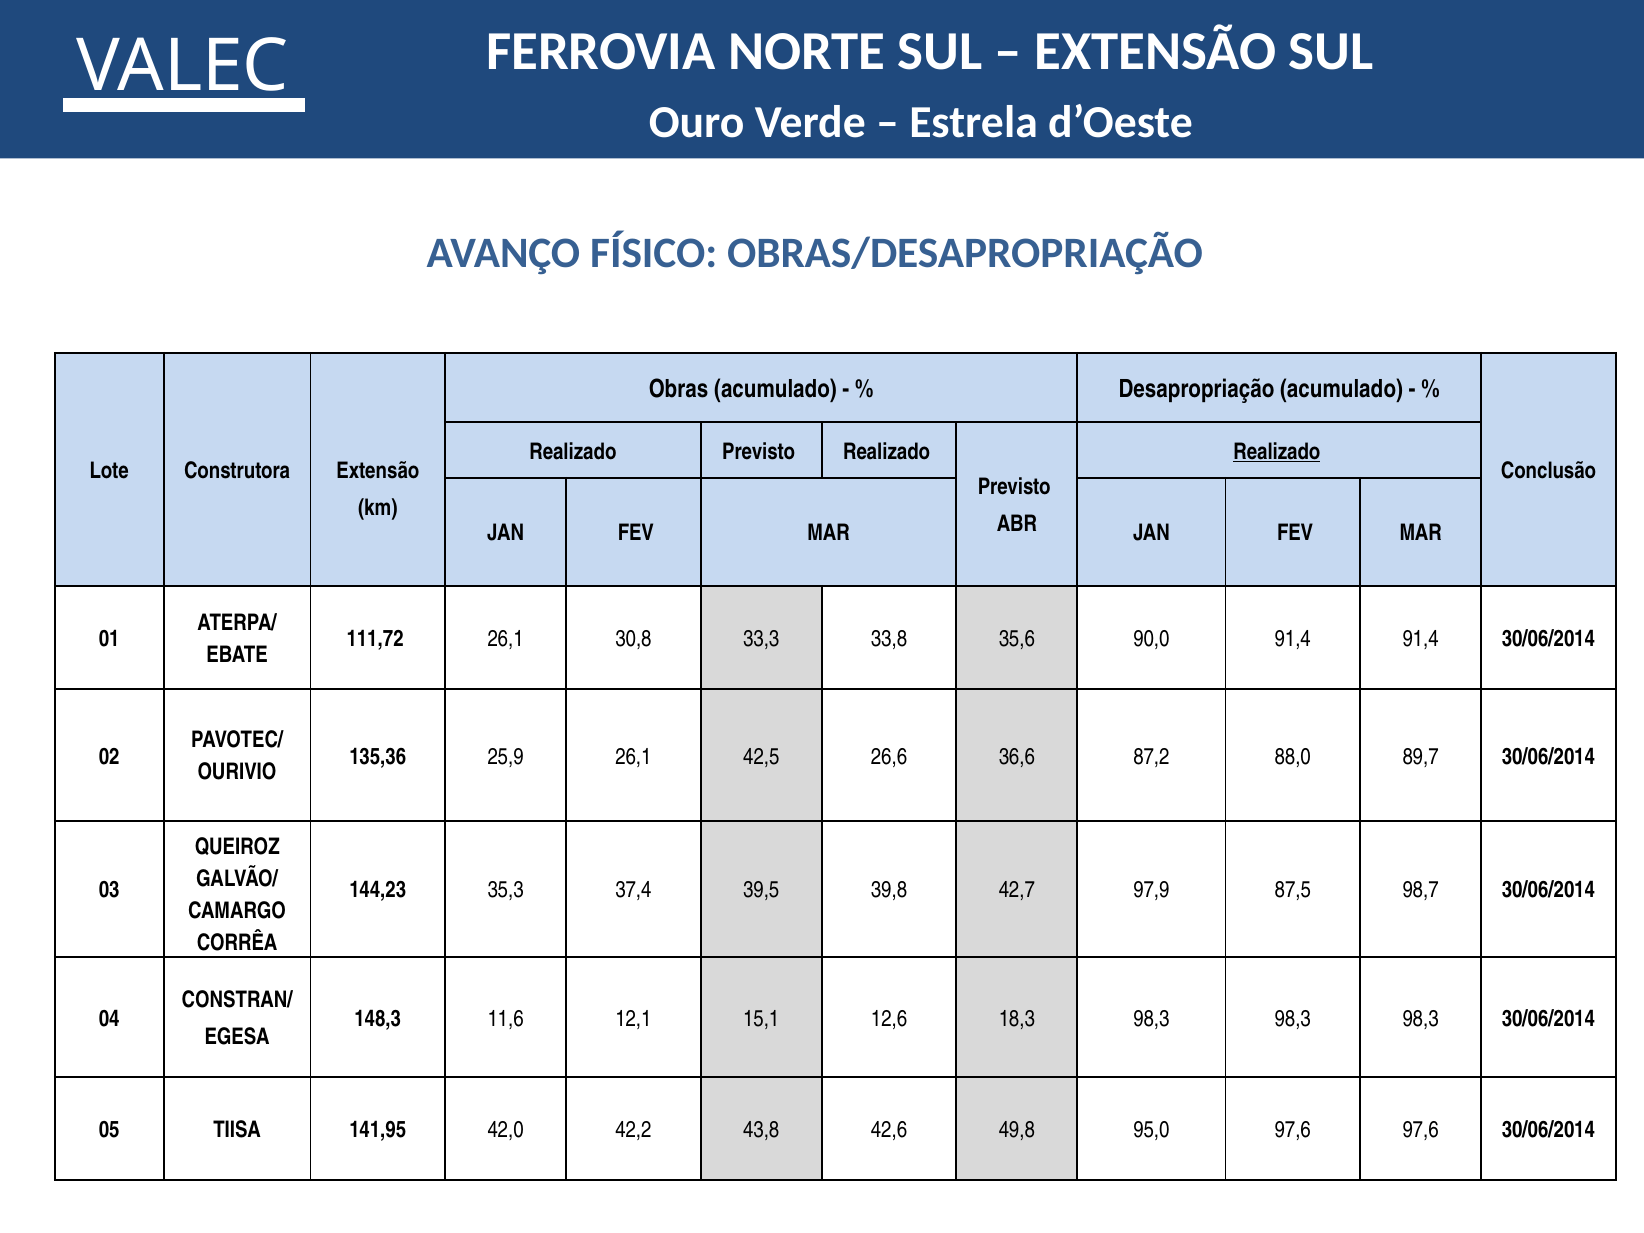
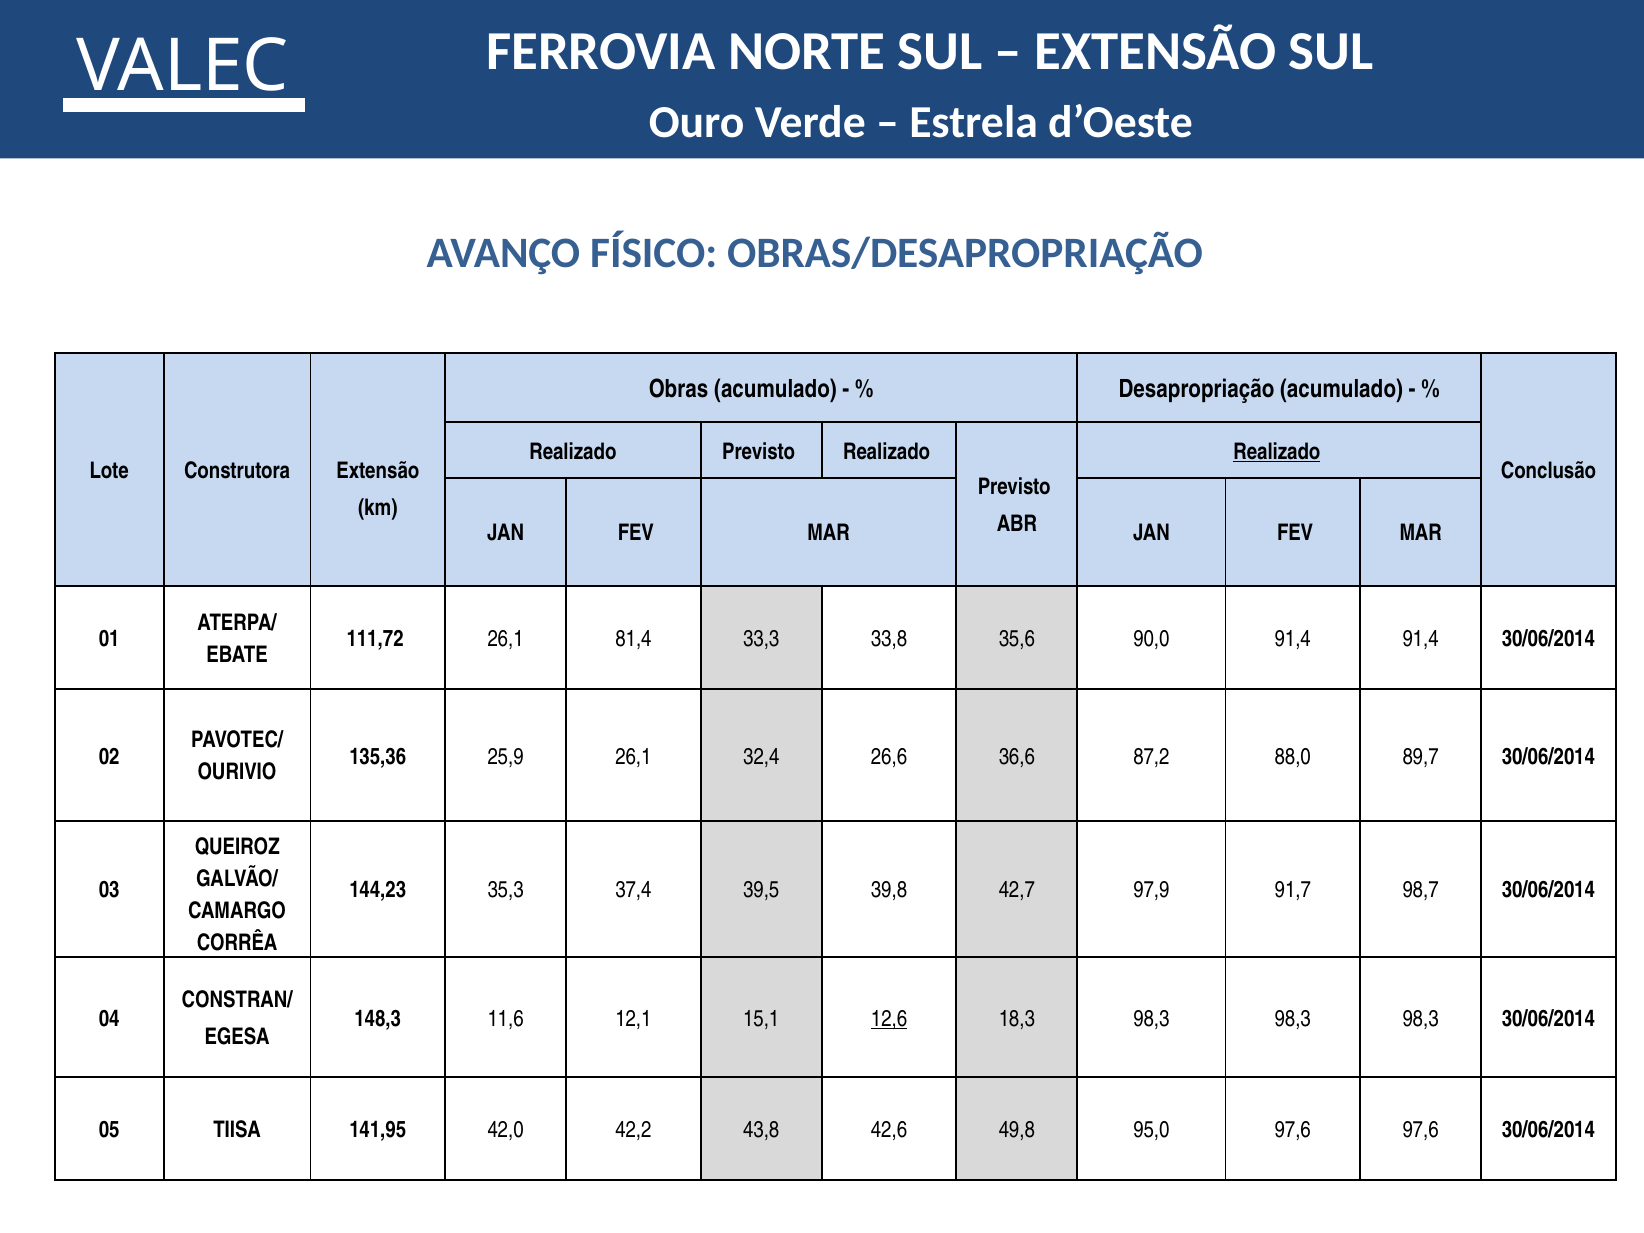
30,8: 30,8 -> 81,4 (633, 639)
42,5: 42,5 -> 32,4 (761, 756)
87,5: 87,5 -> 91,7 (1293, 890)
12,6 underline: none -> present (889, 1019)
